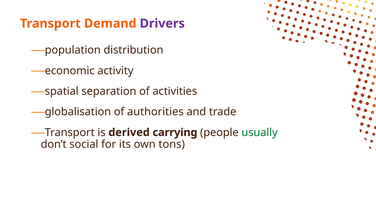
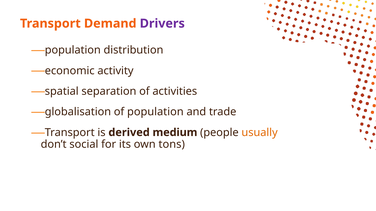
of authorities: authorities -> population (155, 112)
carrying: carrying -> medium (175, 133)
usually colour: green -> orange (260, 133)
